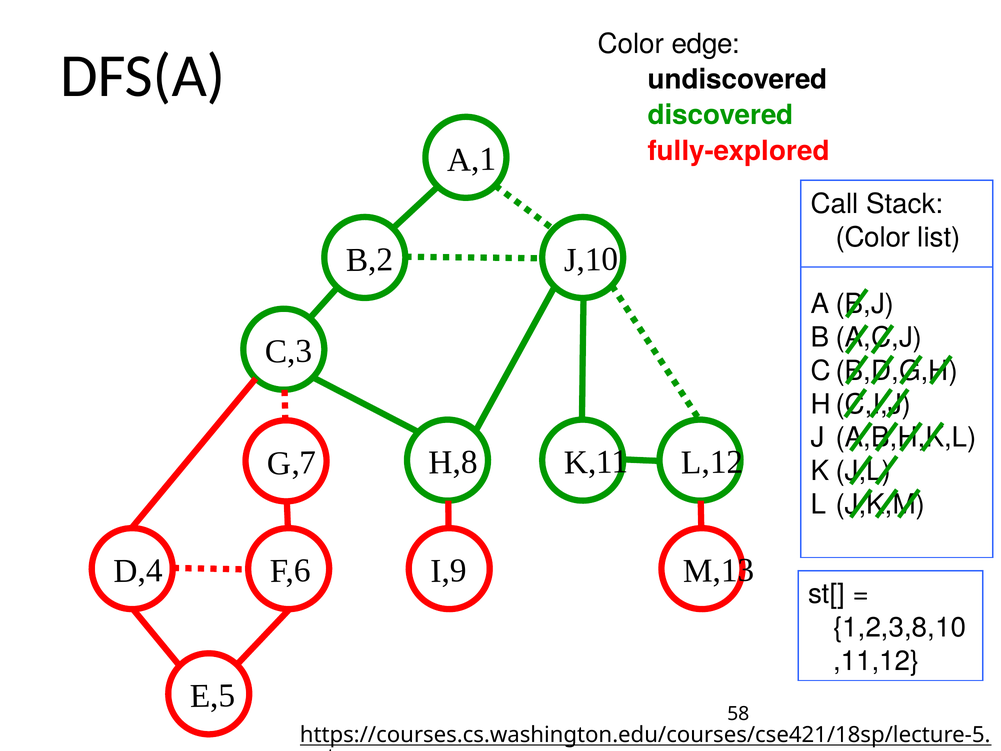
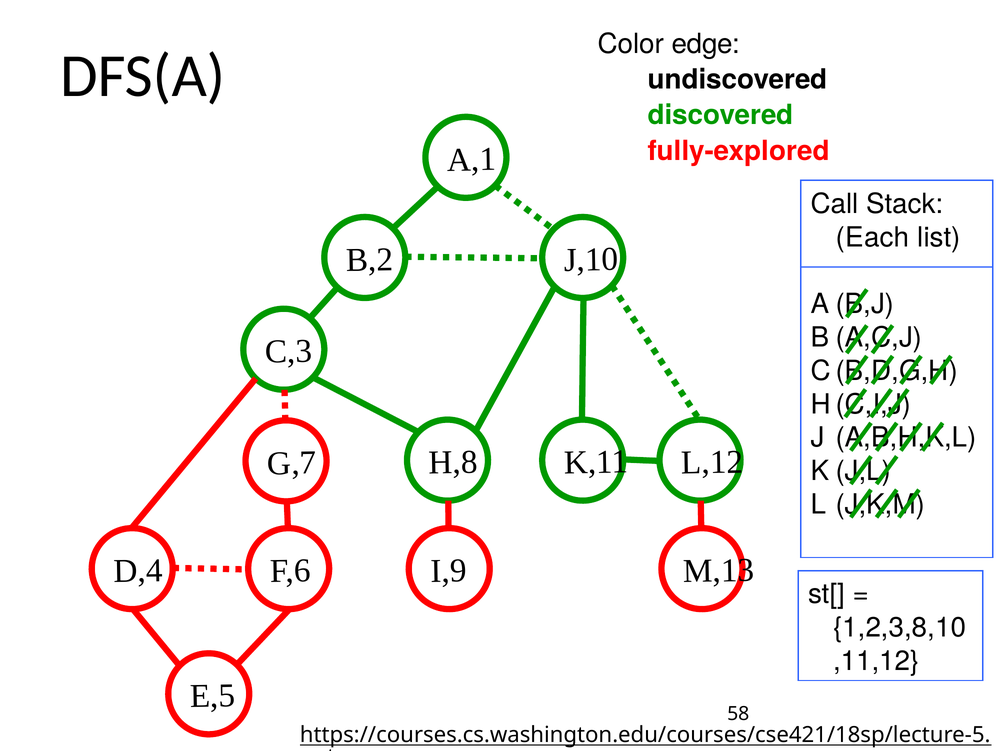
Color: Color -> Each (873, 237)
